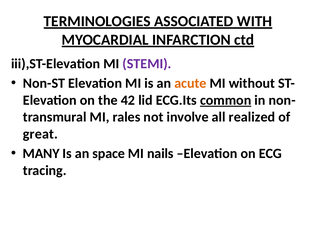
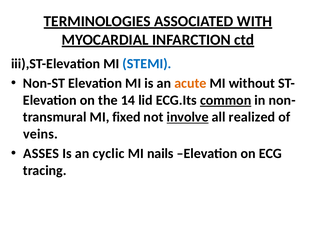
STEMI colour: purple -> blue (147, 64)
42: 42 -> 14 (128, 100)
rales: rales -> fixed (126, 117)
involve underline: none -> present (188, 117)
great: great -> veins (40, 134)
MANY: MANY -> ASSES (41, 154)
space: space -> cyclic (109, 154)
